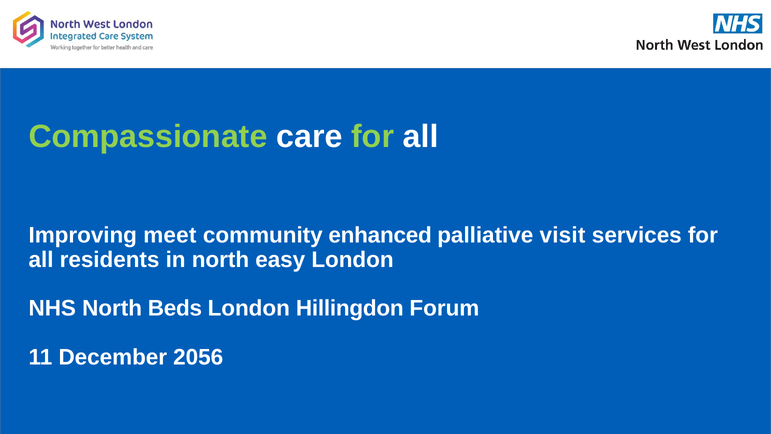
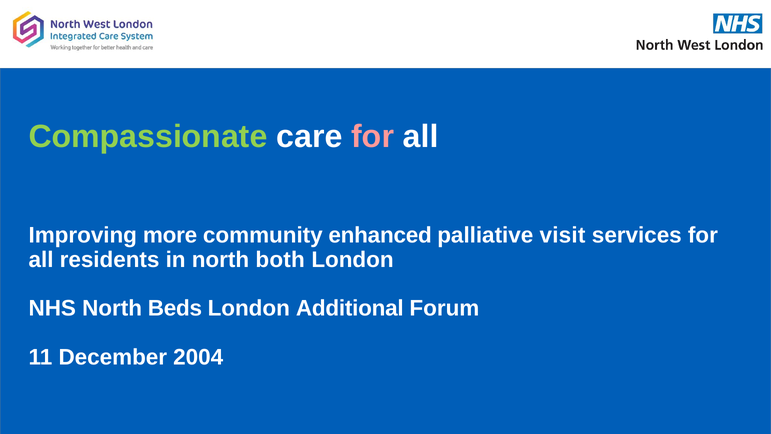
for colour: light green -> pink (373, 136)
meet: meet -> more (170, 235)
easy: easy -> both (280, 260)
Hillingdon: Hillingdon -> Additional (350, 308)
2056: 2056 -> 2004 (198, 357)
